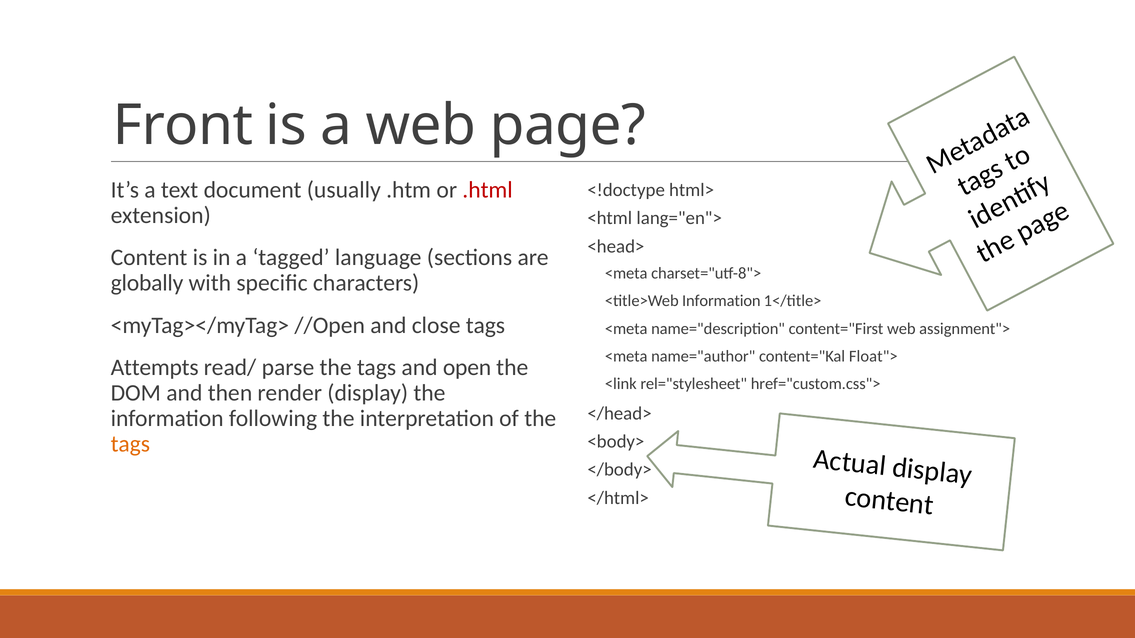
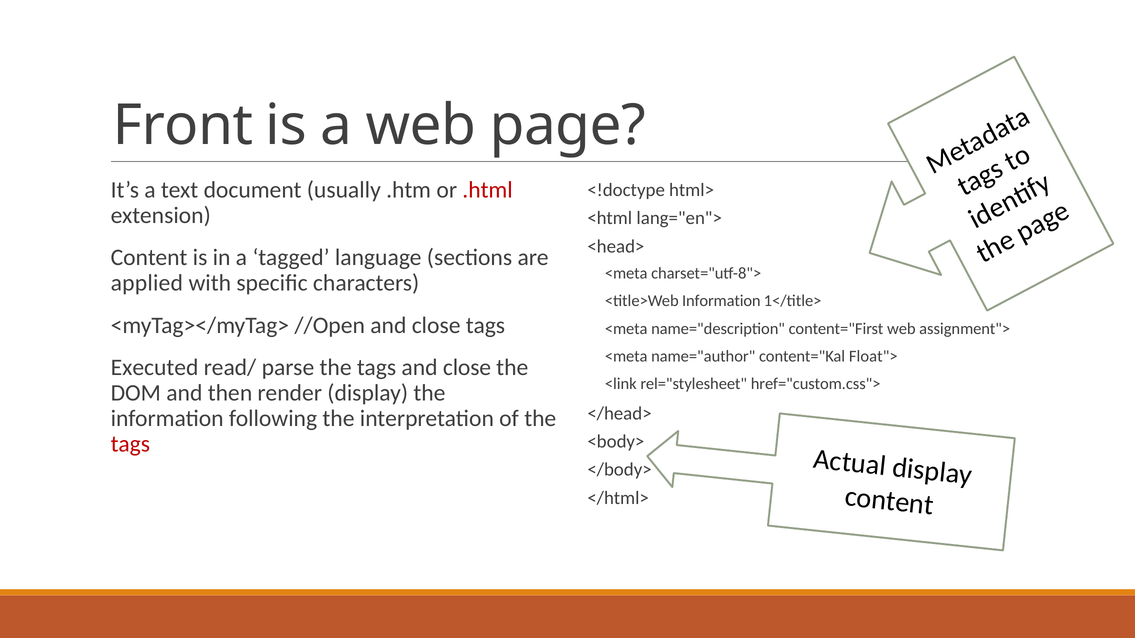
globally: globally -> applied (147, 283)
Attempts: Attempts -> Executed (155, 368)
tags and open: open -> close (467, 368)
tags colour: orange -> red (130, 444)
